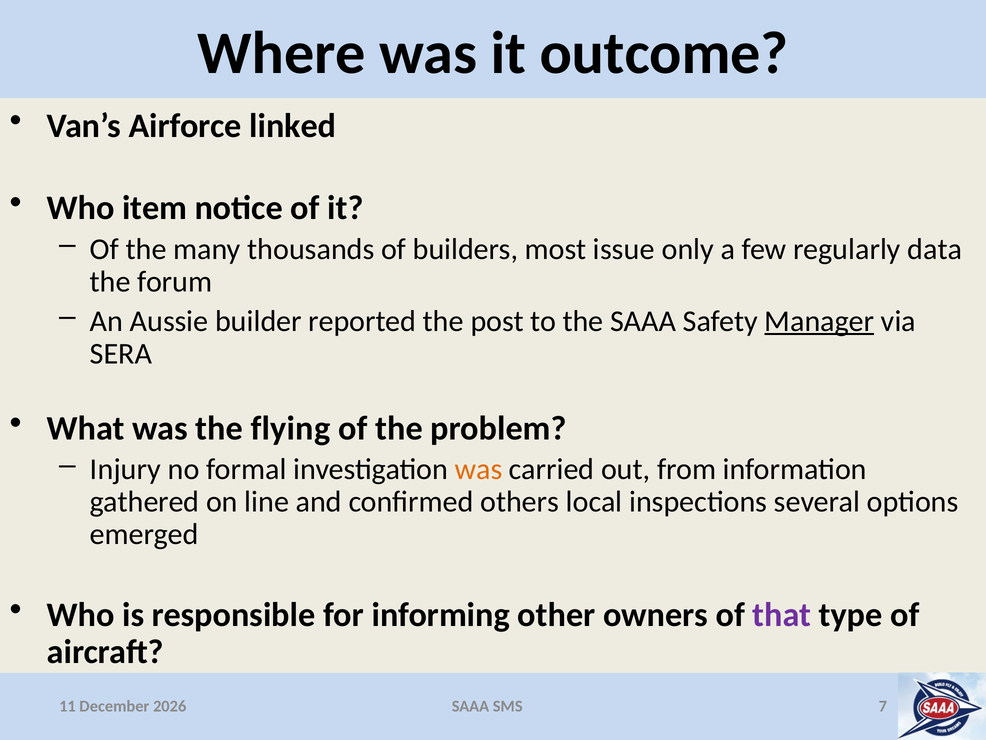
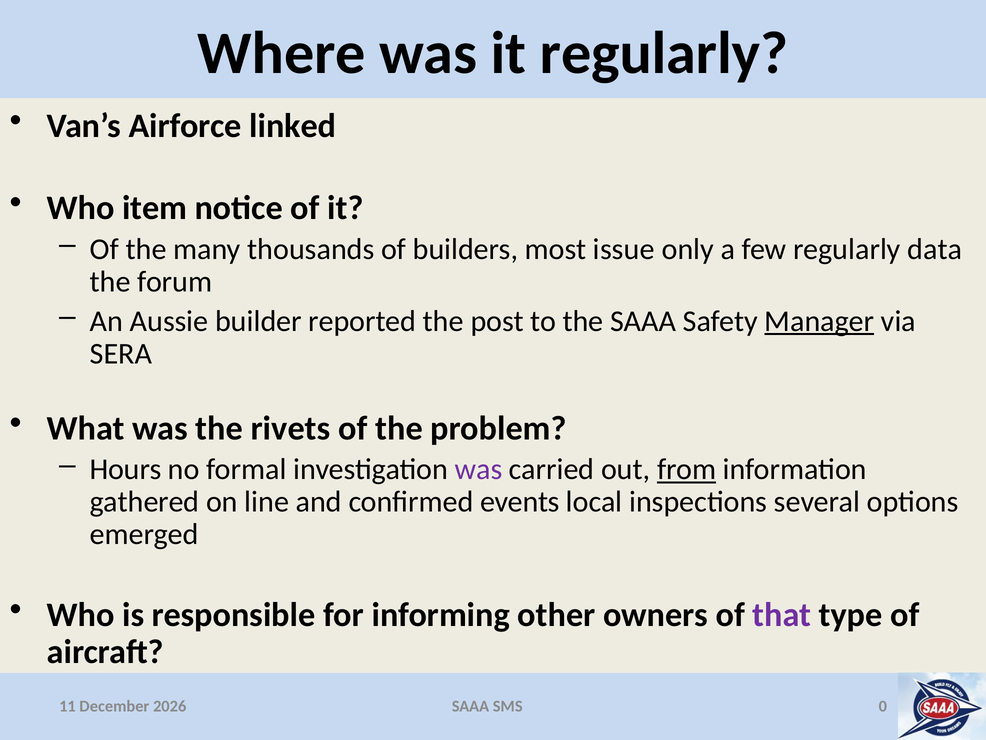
it outcome: outcome -> regularly (664, 53)
flying: flying -> rivets (291, 428)
Injury: Injury -> Hours (126, 469)
was colour: orange -> purple (479, 469)
from underline: none -> present (687, 469)
others: others -> events (520, 502)
7: 7 -> 0 (883, 706)
